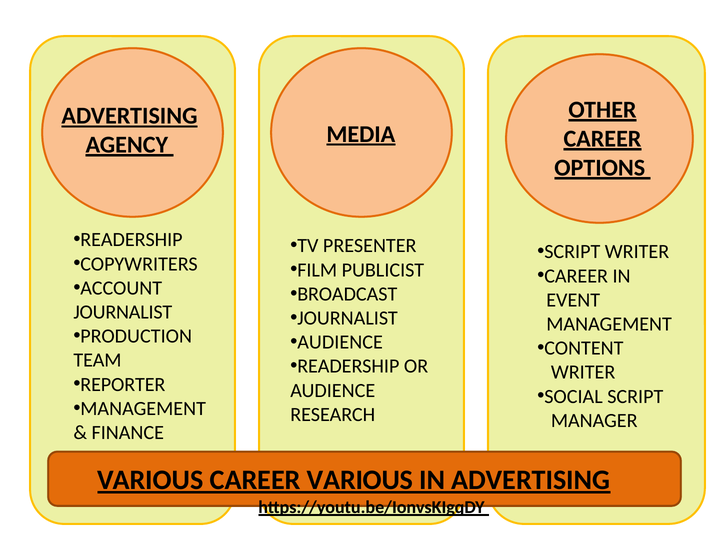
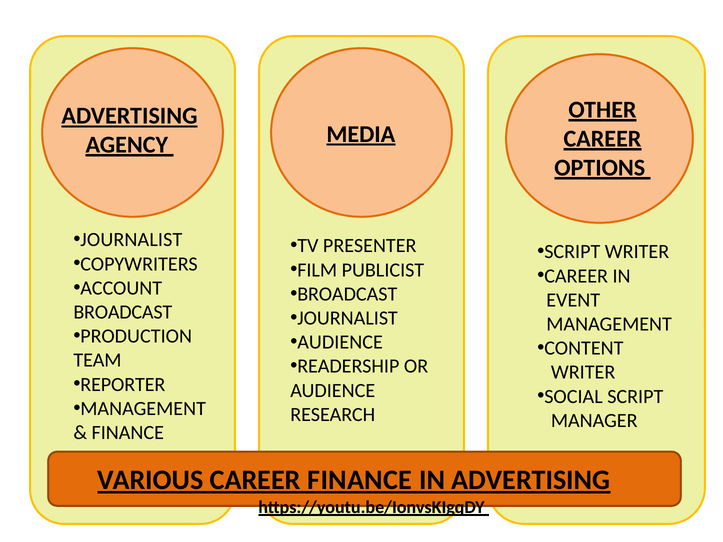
READERSHIP: READERSHIP -> JOURNALIST (131, 240)
JOURNALIST: JOURNALIST -> BROADCAST (123, 312)
CAREER VARIOUS: VARIOUS -> FINANCE (360, 480)
